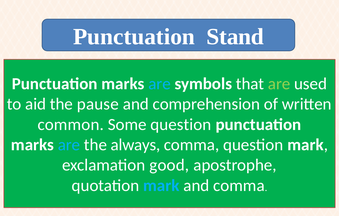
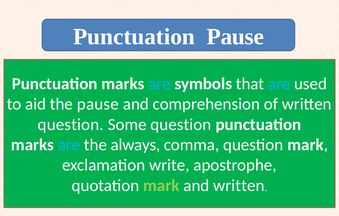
Punctuation Stand: Stand -> Pause (235, 37)
are colour: light green -> light blue (279, 84)
common: common -> question (71, 125)
good: good -> write (169, 166)
mark colour: light blue -> light green (161, 186)
and comma: comma -> written (239, 186)
